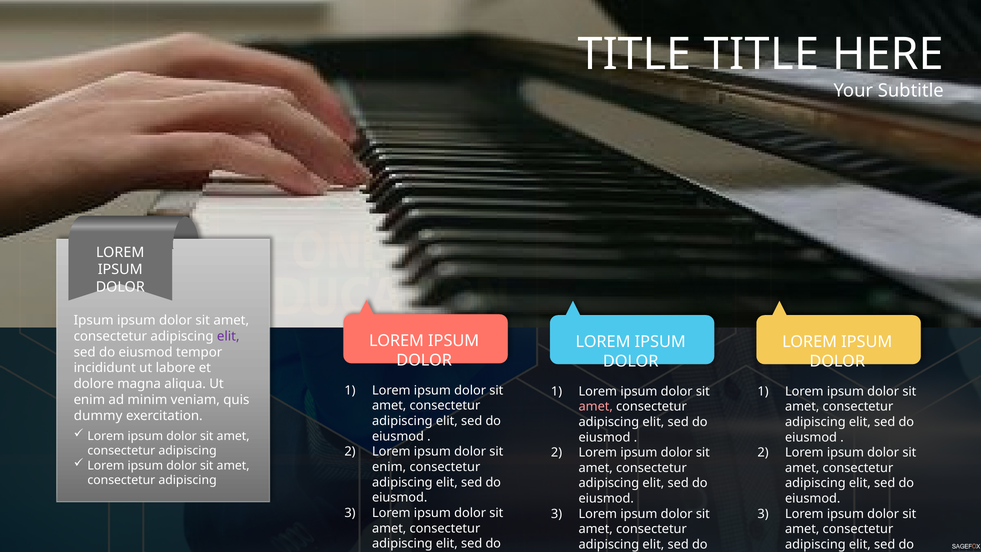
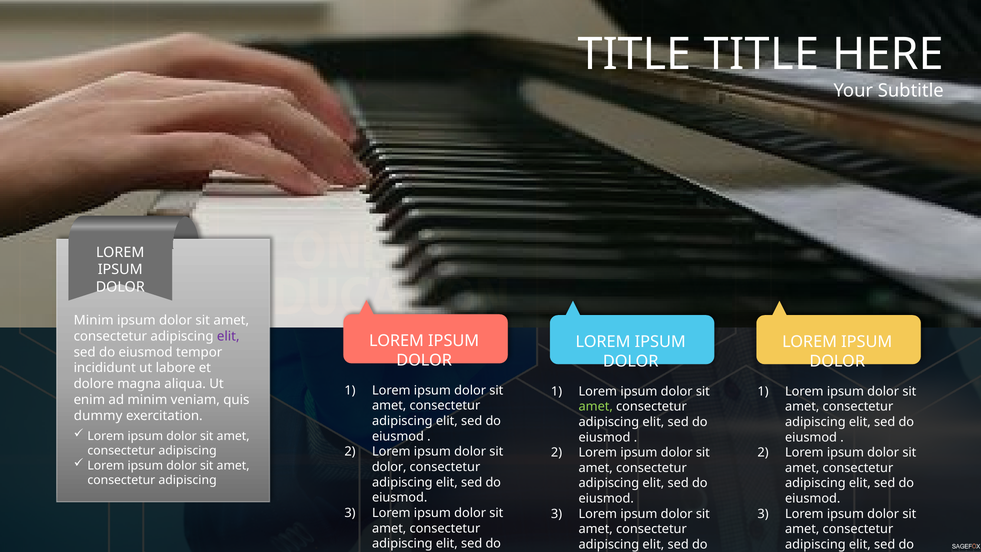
Ipsum: Ipsum -> Minim (94, 320)
amet colour: pink -> light green (596, 406)
enim: enim -> dolor (389, 467)
